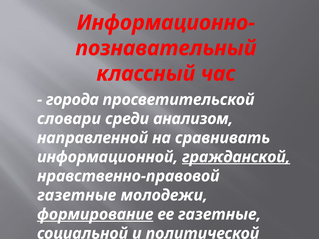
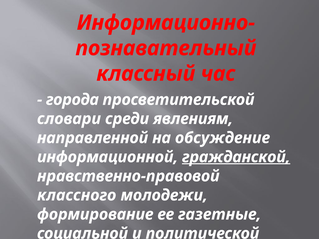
анализом: анализом -> явлениям (193, 119)
сравнивать: сравнивать -> обсуждение (222, 138)
газетные: газетные -> классного (77, 195)
формирование underline: present -> none (95, 215)
